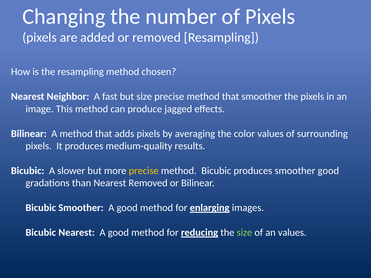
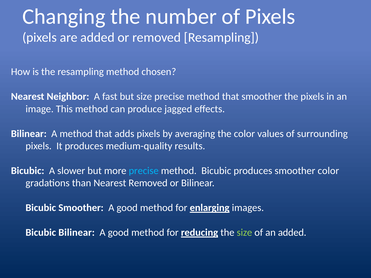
precise colour: yellow -> light blue (144, 171)
smoother good: good -> color (328, 171)
Bicubic Nearest: Nearest -> Bilinear (77, 233)
an values: values -> added (292, 233)
